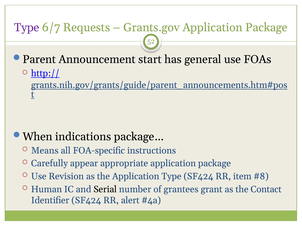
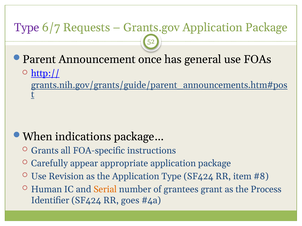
start: start -> once (150, 60)
Means: Means -> Grants (45, 151)
Serial colour: black -> orange (105, 190)
Contact: Contact -> Process (266, 190)
alert: alert -> goes (130, 201)
